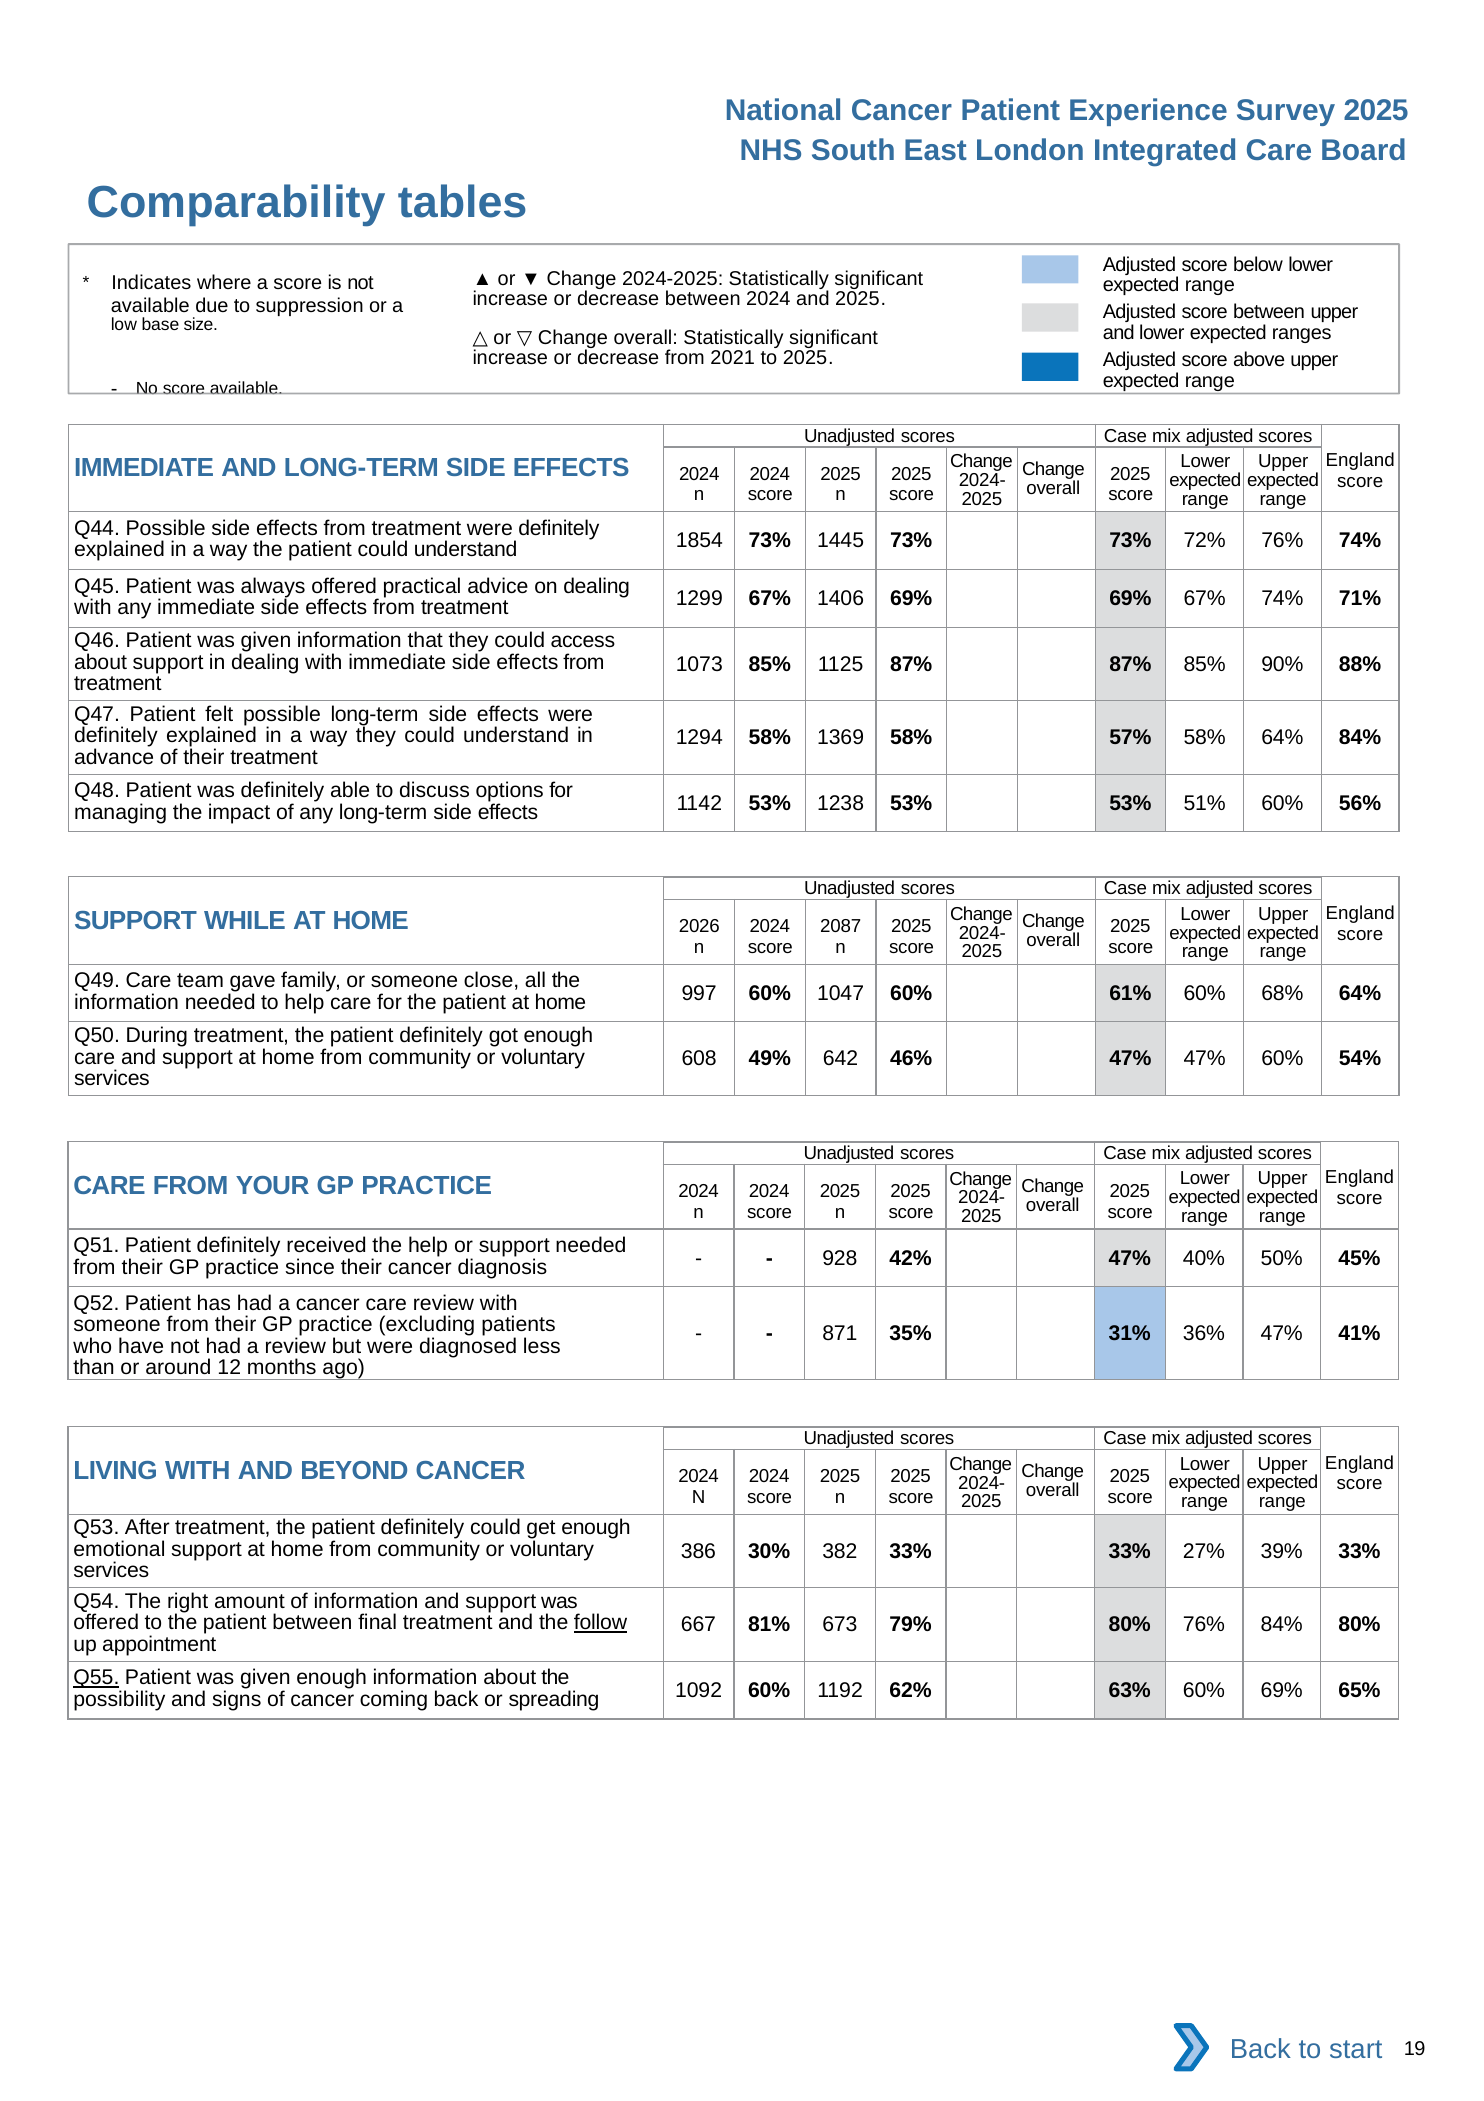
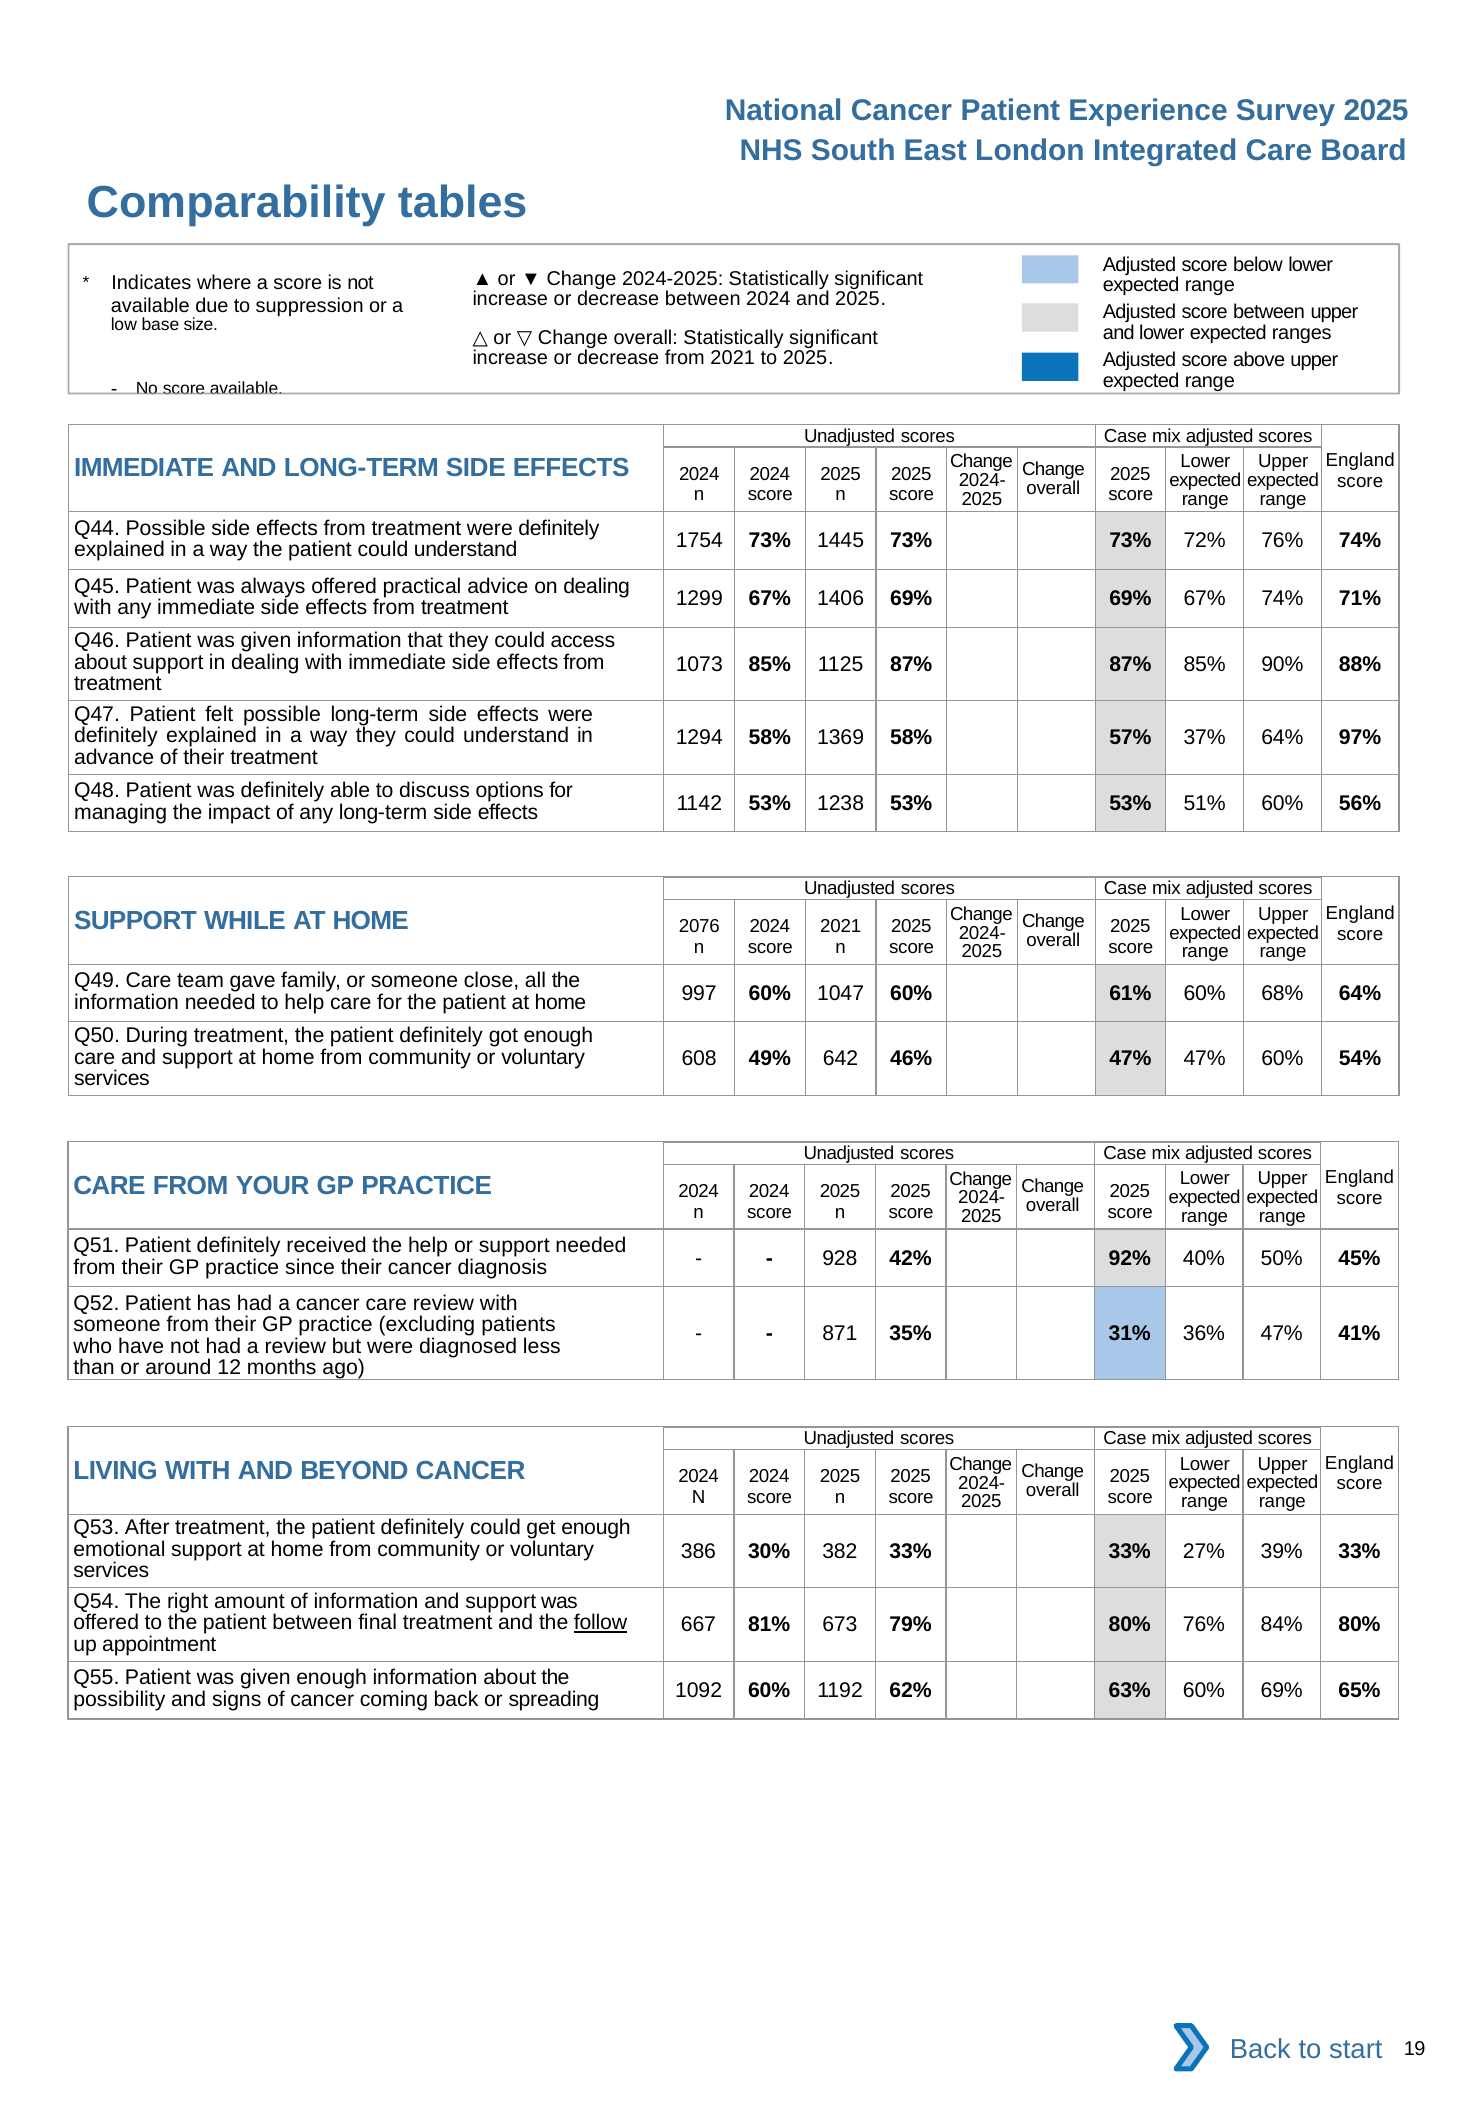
1854: 1854 -> 1754 (699, 541)
57% 58%: 58% -> 37% (1205, 737)
64% 84%: 84% -> 97% (1360, 737)
2026: 2026 -> 2076 (699, 926)
2087: 2087 -> 2021 (841, 926)
42% 47%: 47% -> 92% (1130, 1258)
Q55 underline: present -> none (96, 1677)
